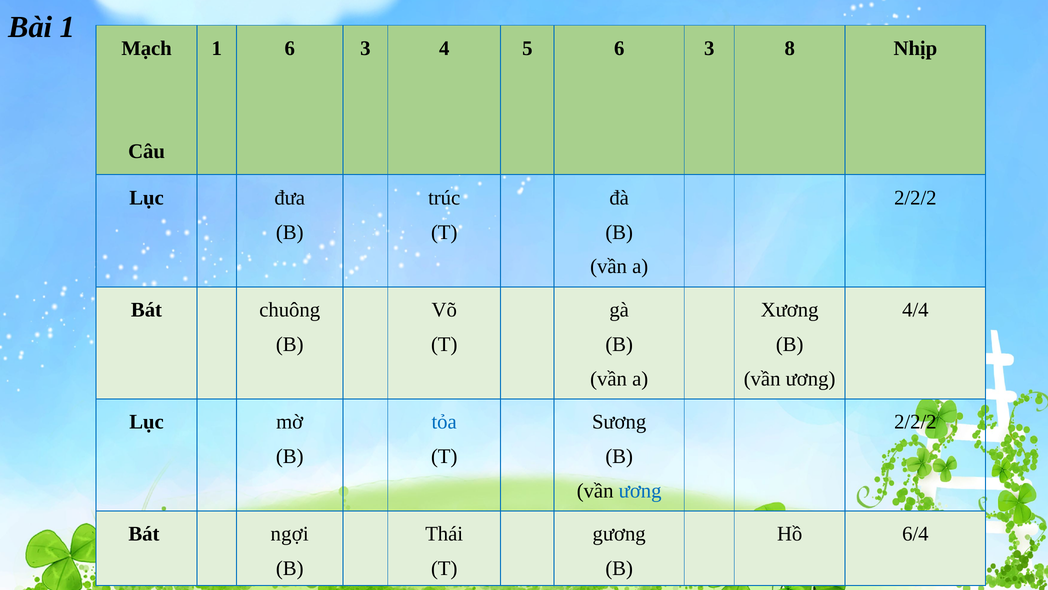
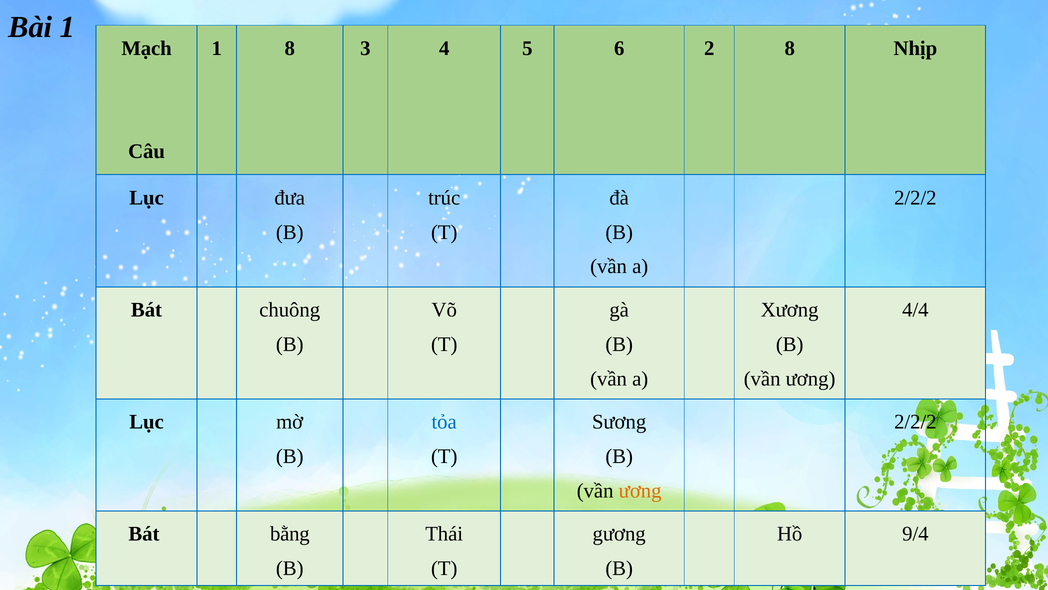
1 6: 6 -> 8 (290, 48)
5 6 3: 3 -> 2 (709, 48)
ương colour: blue -> orange (640, 490)
ngợi: ngợi -> bằng (290, 534)
6/4: 6/4 -> 9/4 (915, 534)
